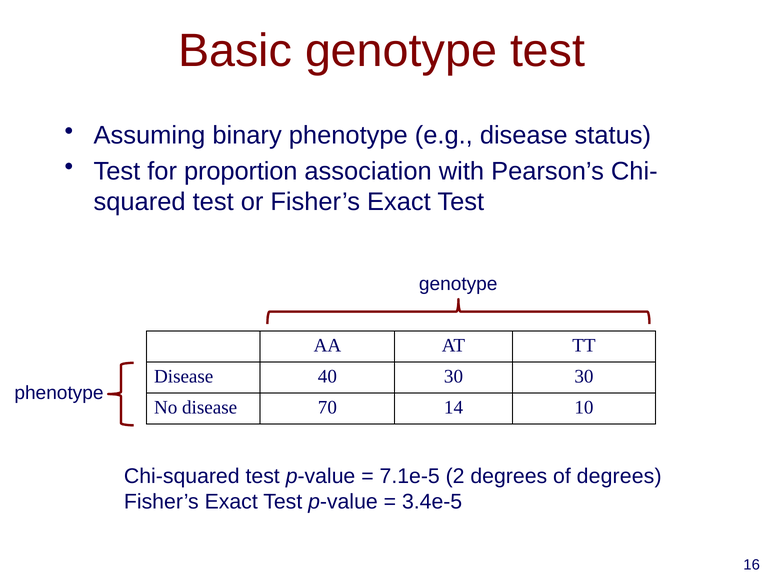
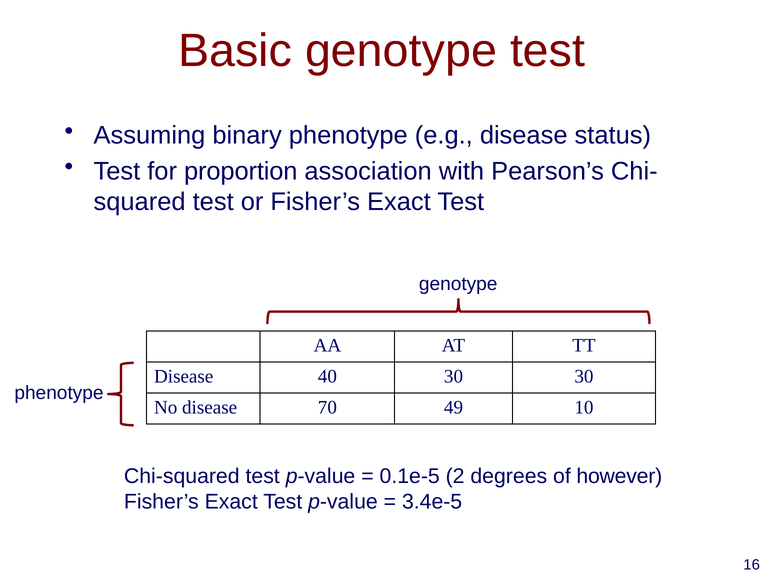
14: 14 -> 49 (454, 408)
7.1e-5: 7.1e-5 -> 0.1e-5 (410, 476)
of degrees: degrees -> however (619, 476)
